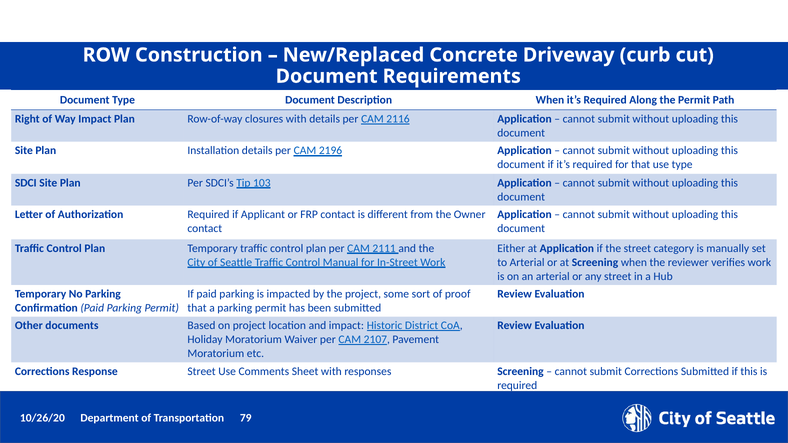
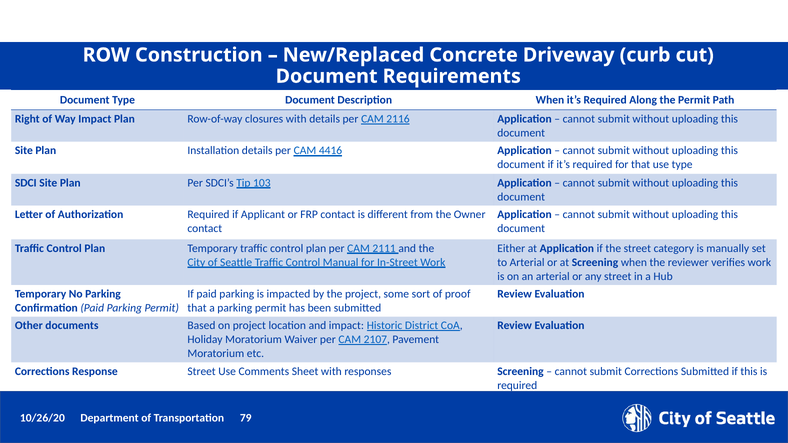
2196: 2196 -> 4416 (331, 151)
